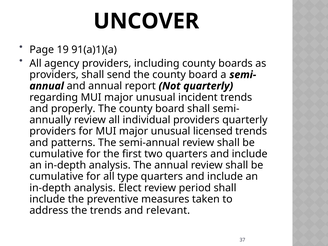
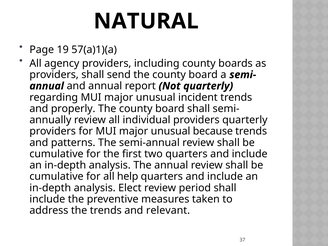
UNCOVER: UNCOVER -> NATURAL (146, 21)
91(a)1)(a: 91(a)1)(a -> 57(a)1)(a (94, 50)
licensed: licensed -> because (213, 131)
type: type -> help (128, 177)
